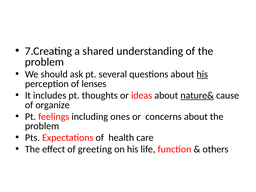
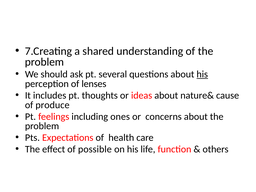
nature& underline: present -> none (197, 95)
organize: organize -> produce (52, 105)
greeting: greeting -> possible (95, 149)
